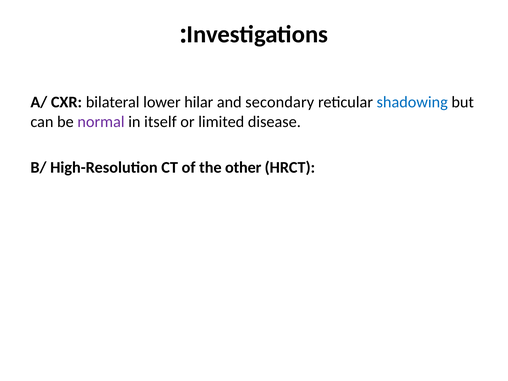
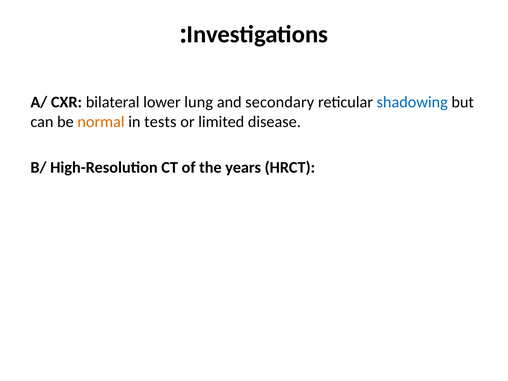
hilar: hilar -> lung (199, 102)
normal colour: purple -> orange (101, 122)
itself: itself -> tests (160, 122)
other: other -> years (243, 167)
